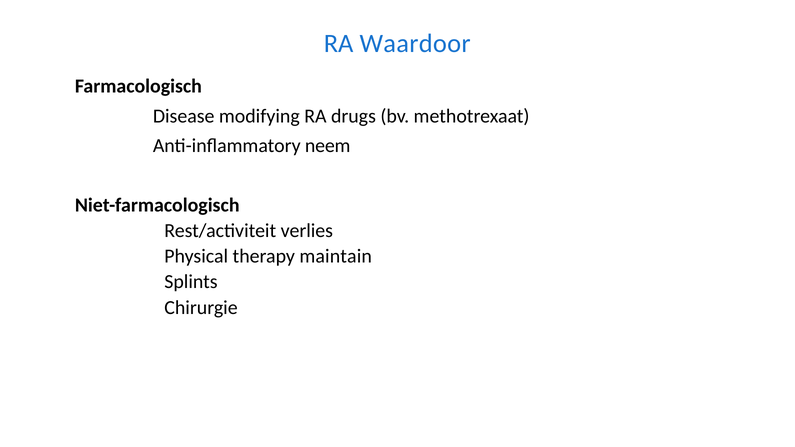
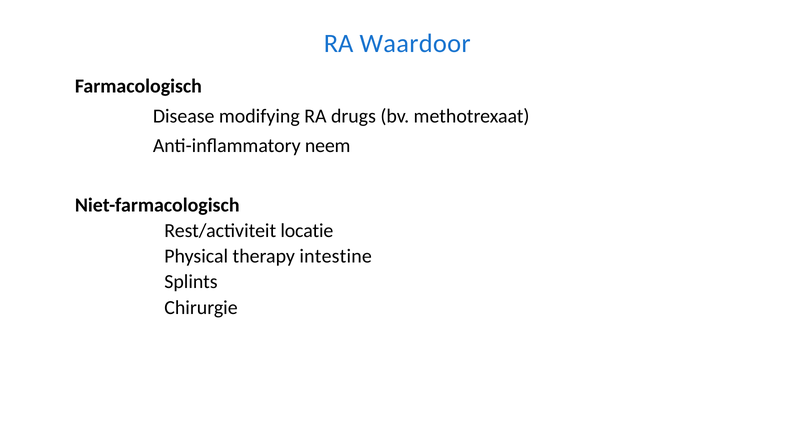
verlies: verlies -> locatie (307, 231)
maintain: maintain -> intestine (336, 256)
